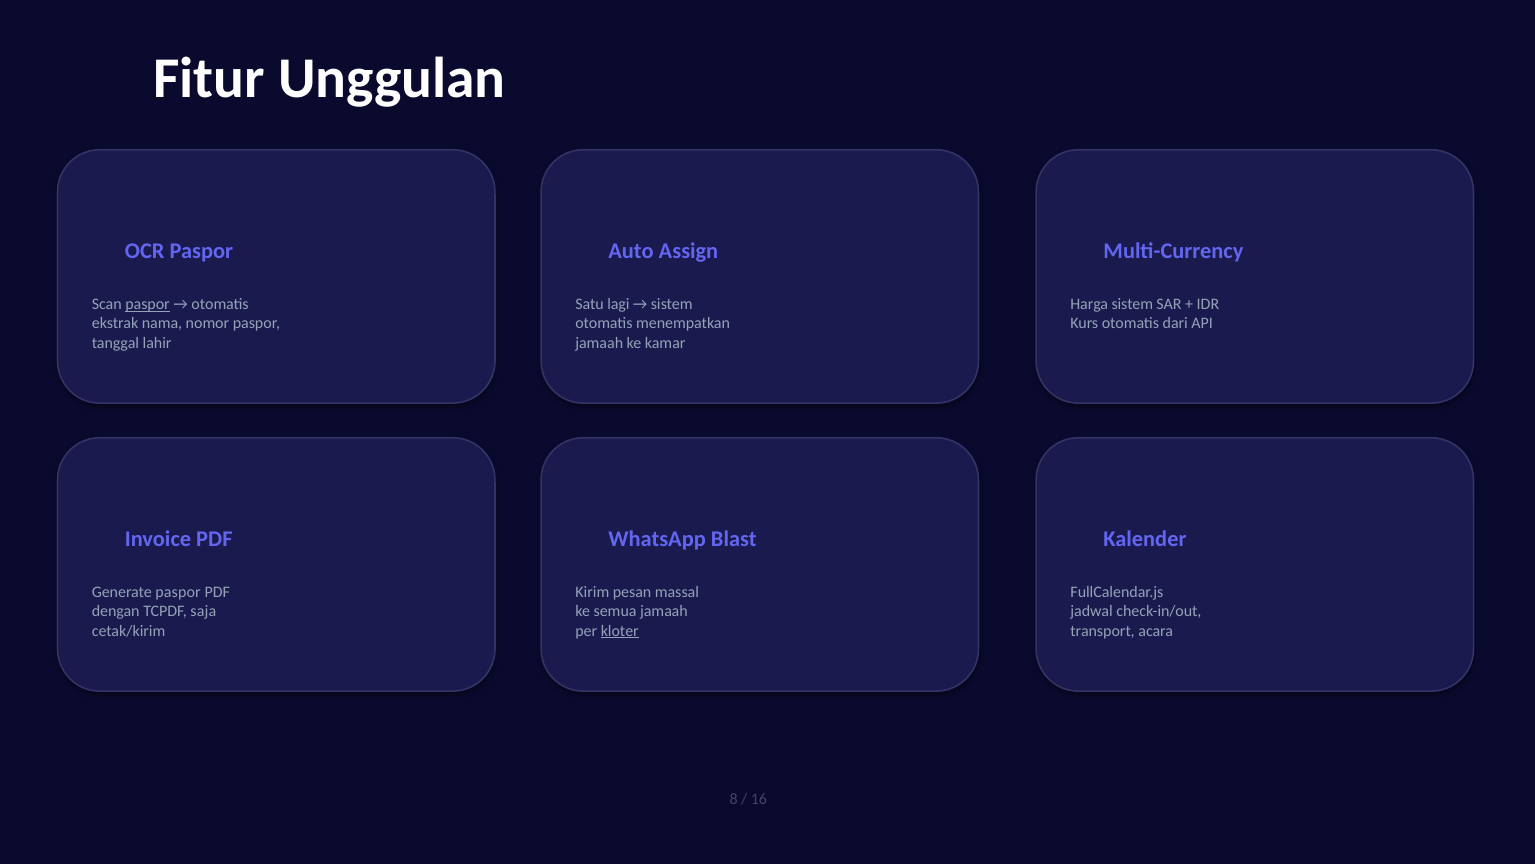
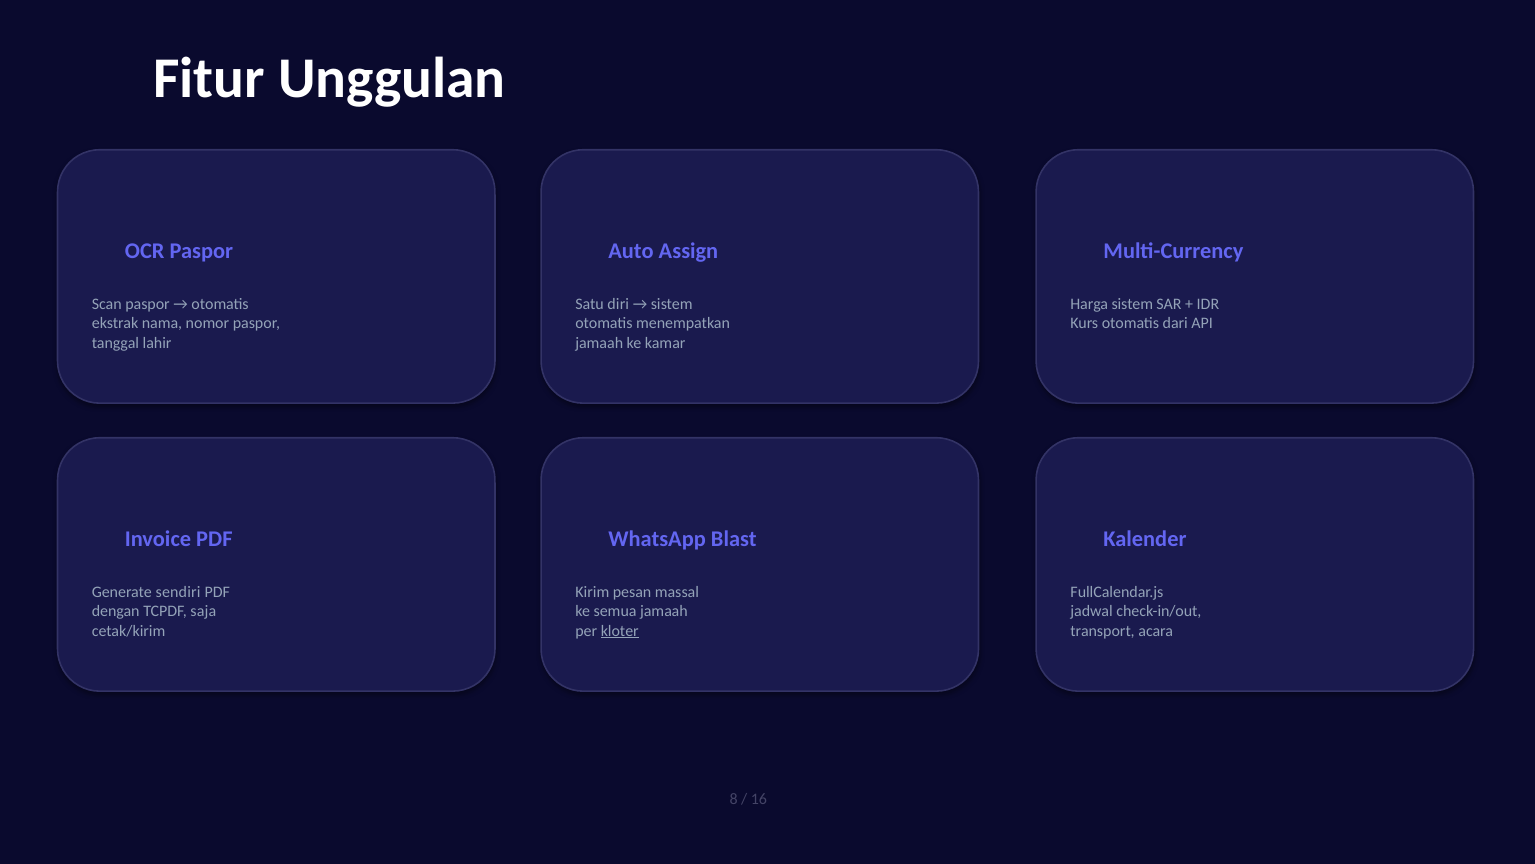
paspor underline: present -> none (148, 304)
lagi: lagi -> diri (618, 304)
Generate paspor: paspor -> sendiri (178, 592)
